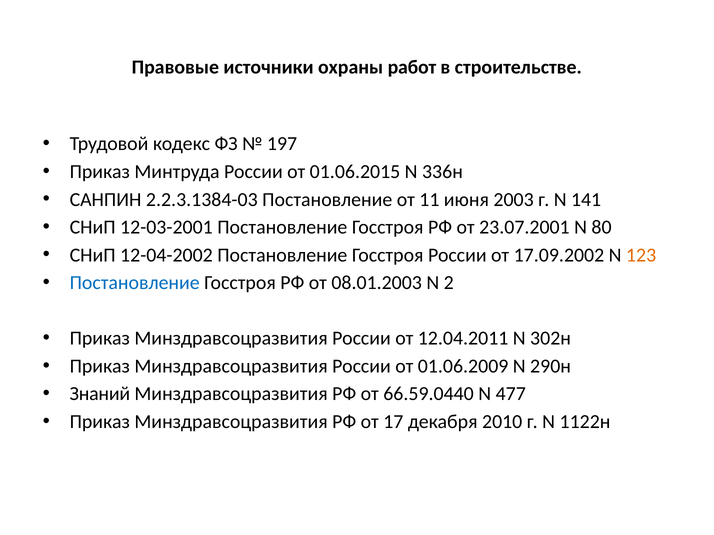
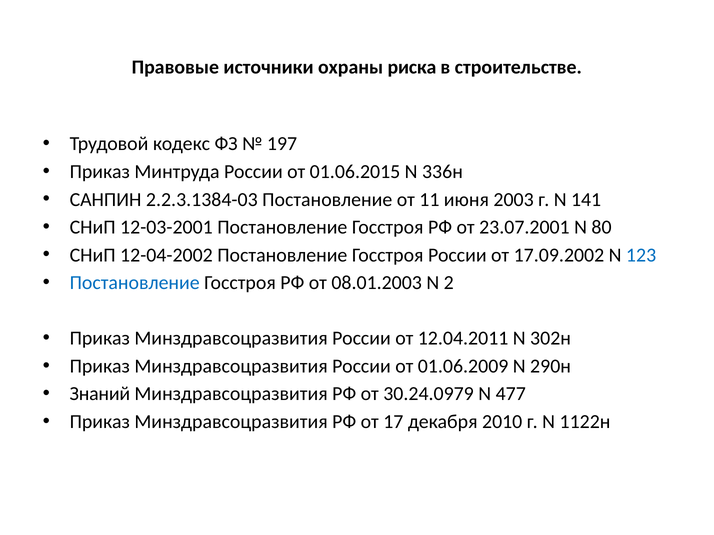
работ: работ -> риска (412, 67)
123 colour: orange -> blue (641, 255)
66.59.0440: 66.59.0440 -> 30.24.0979 (429, 394)
